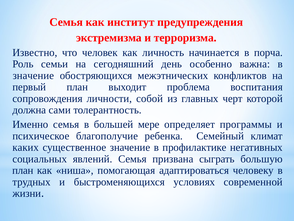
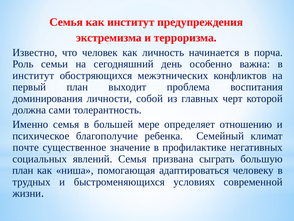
значение: значение -> институт (33, 75)
сопровождения: сопровождения -> доминирования (48, 98)
программы: программы -> отношению (246, 124)
каких: каких -> почте (26, 147)
